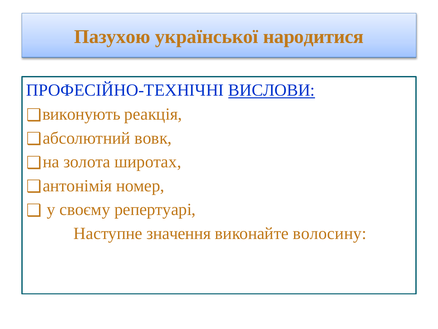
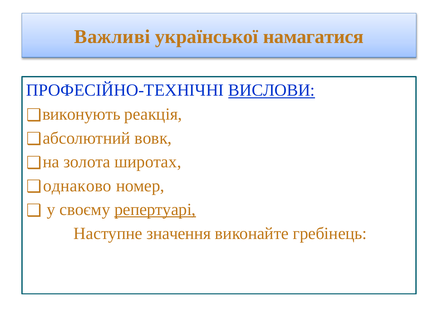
Пазухою: Пазухою -> Важливі (112, 37)
народитися: народитися -> намагатися (313, 37)
антонімія: антонімія -> однаково (77, 185)
репертуарі underline: none -> present (155, 209)
волосину: волосину -> гребінець (330, 233)
